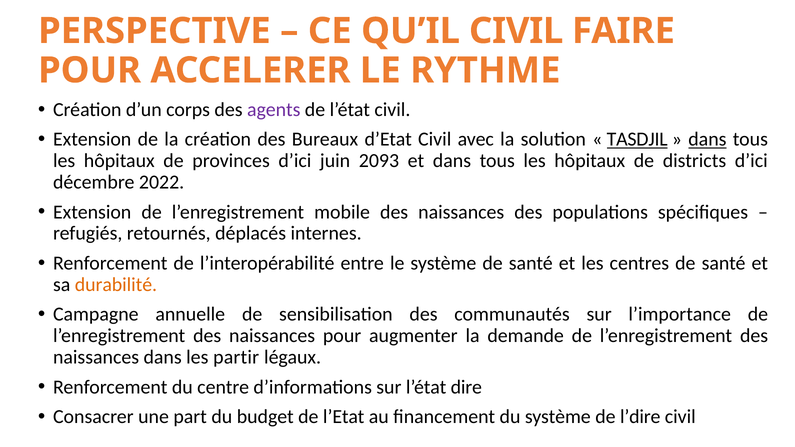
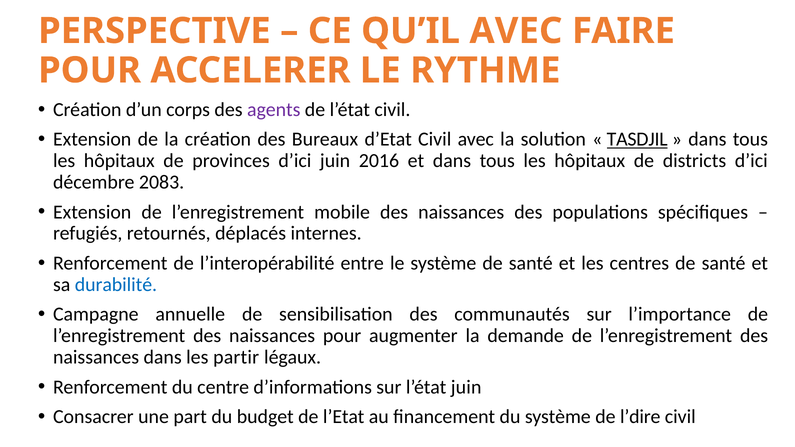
QU’IL CIVIL: CIVIL -> AVEC (516, 31)
dans underline: present -> none (707, 139)
2093: 2093 -> 2016 (379, 161)
2022: 2022 -> 2083 (162, 182)
durabilité colour: orange -> blue (116, 285)
l’état dire: dire -> juin (466, 387)
